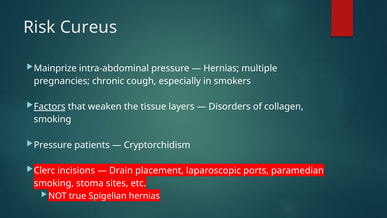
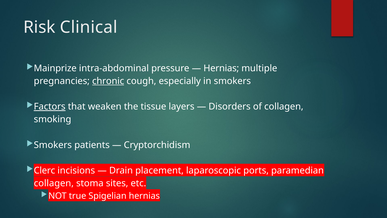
Cureus: Cureus -> Clinical (89, 27)
chronic underline: none -> present (108, 81)
Pressure: Pressure -> Smokers (53, 145)
smoking: smoking -> collagen (54, 183)
